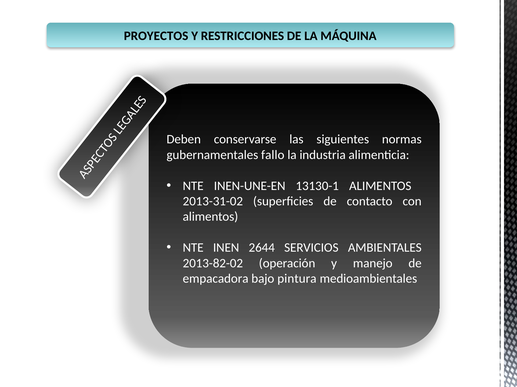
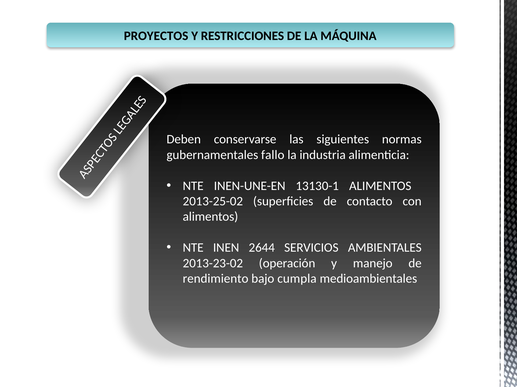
2013-31-02: 2013-31-02 -> 2013-25-02 (213, 202)
2013-82-02: 2013-82-02 -> 2013-23-02 (213, 264)
empacadora: empacadora -> rendimiento (216, 279)
pintura: pintura -> cumpla (297, 279)
